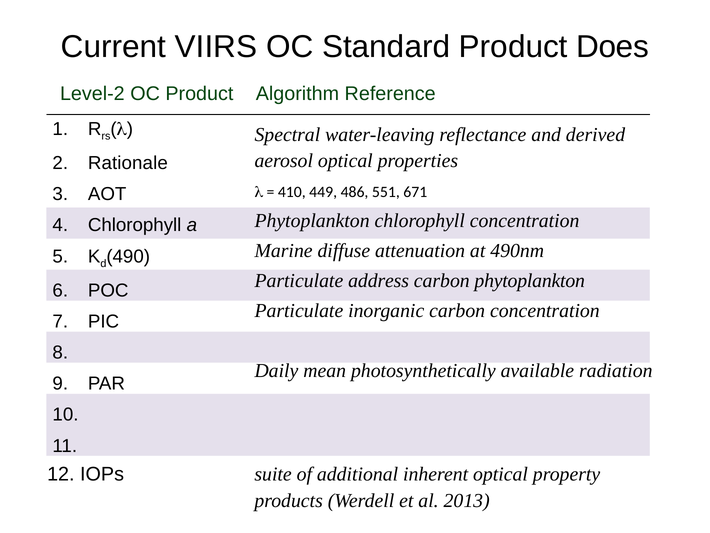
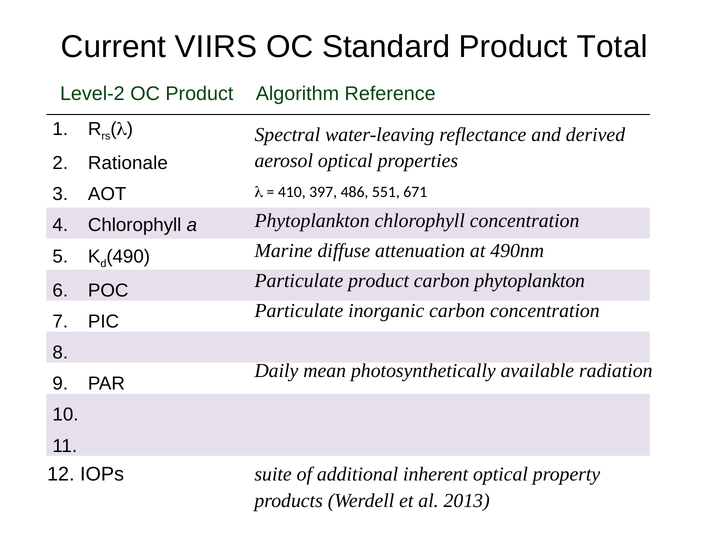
Does: Does -> Total (612, 47)
449: 449 -> 397 (323, 192)
Particulate address: address -> product (379, 280)
